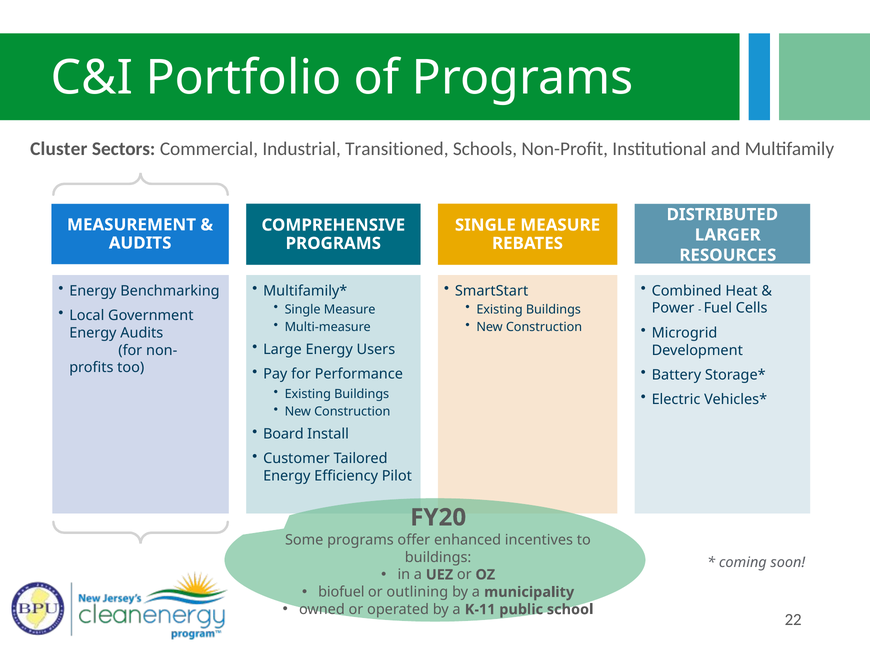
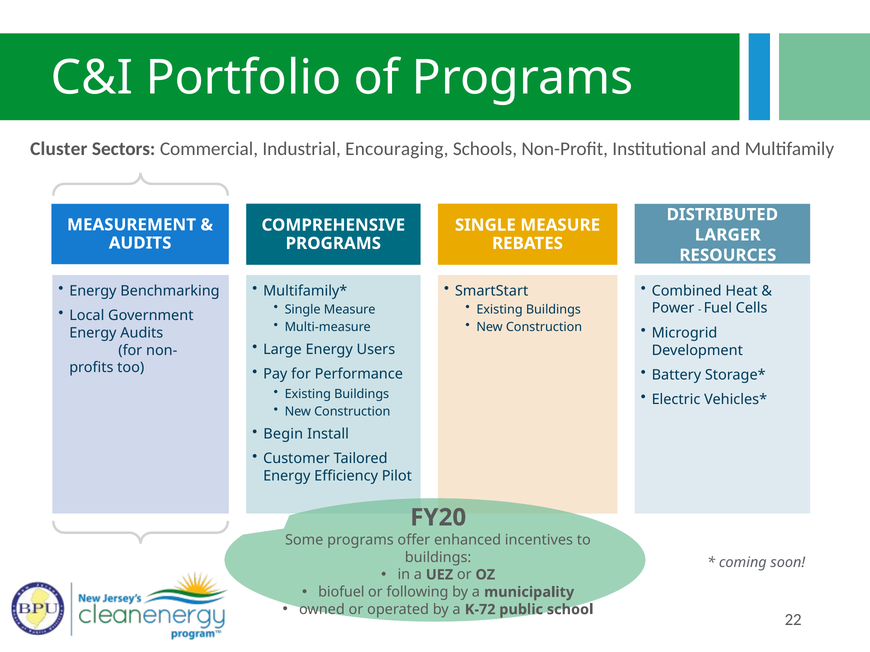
Transitioned: Transitioned -> Encouraging (397, 149)
Board: Board -> Begin (283, 434)
outlining: outlining -> following (417, 593)
K-11: K-11 -> K-72 (480, 610)
